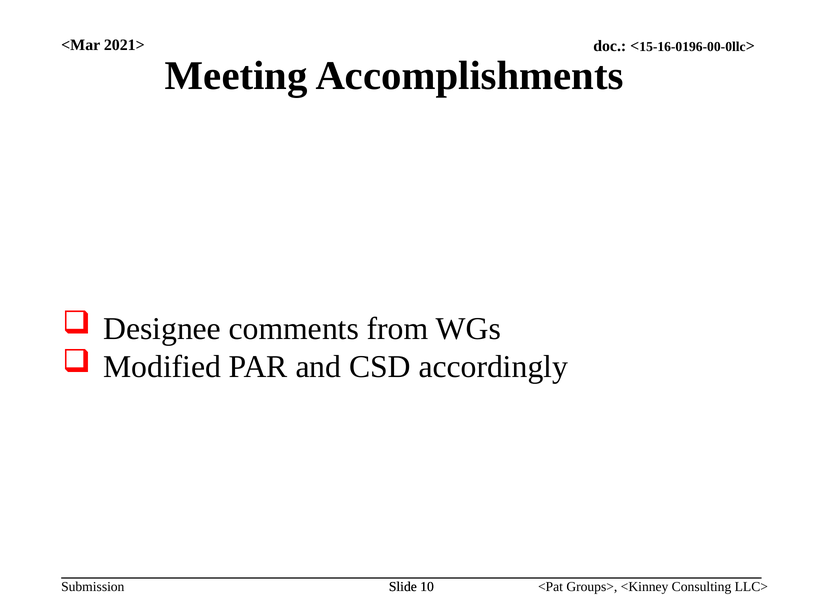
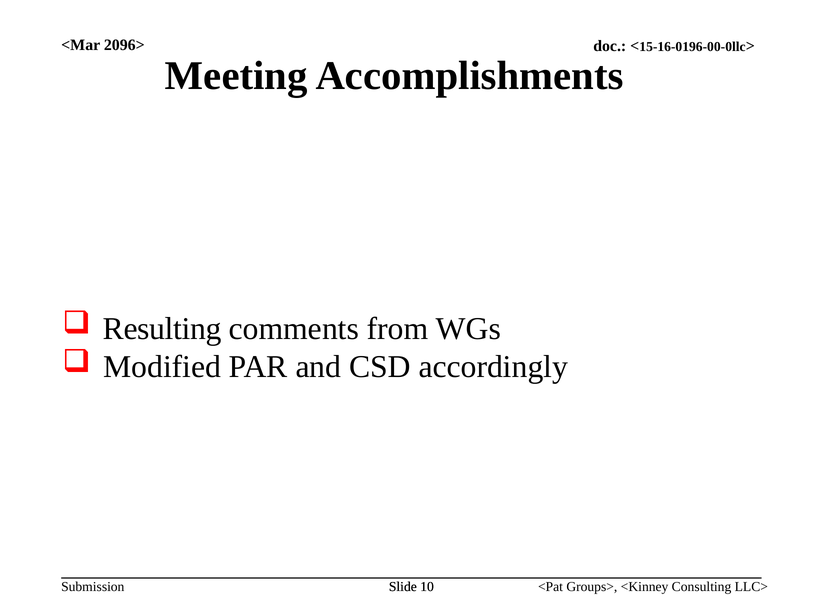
2021>: 2021> -> 2096> (124, 45)
Designee: Designee -> Resulting (162, 329)
